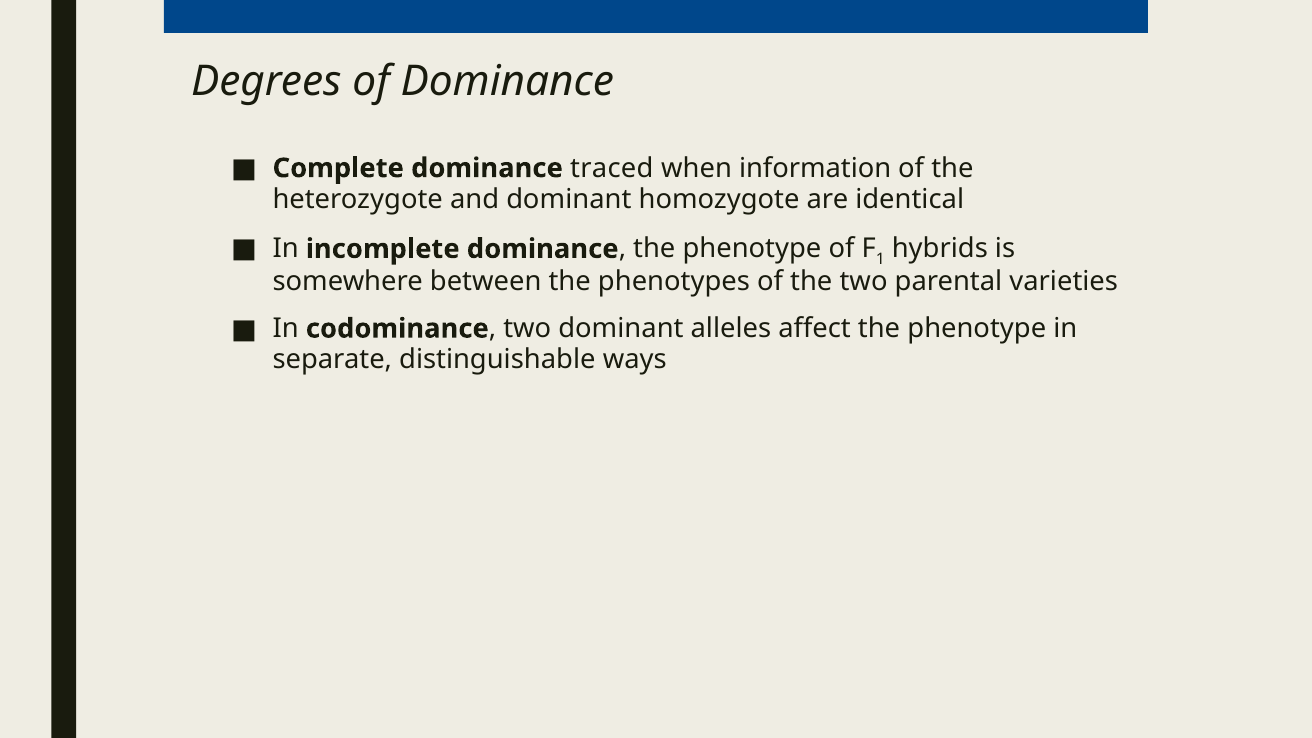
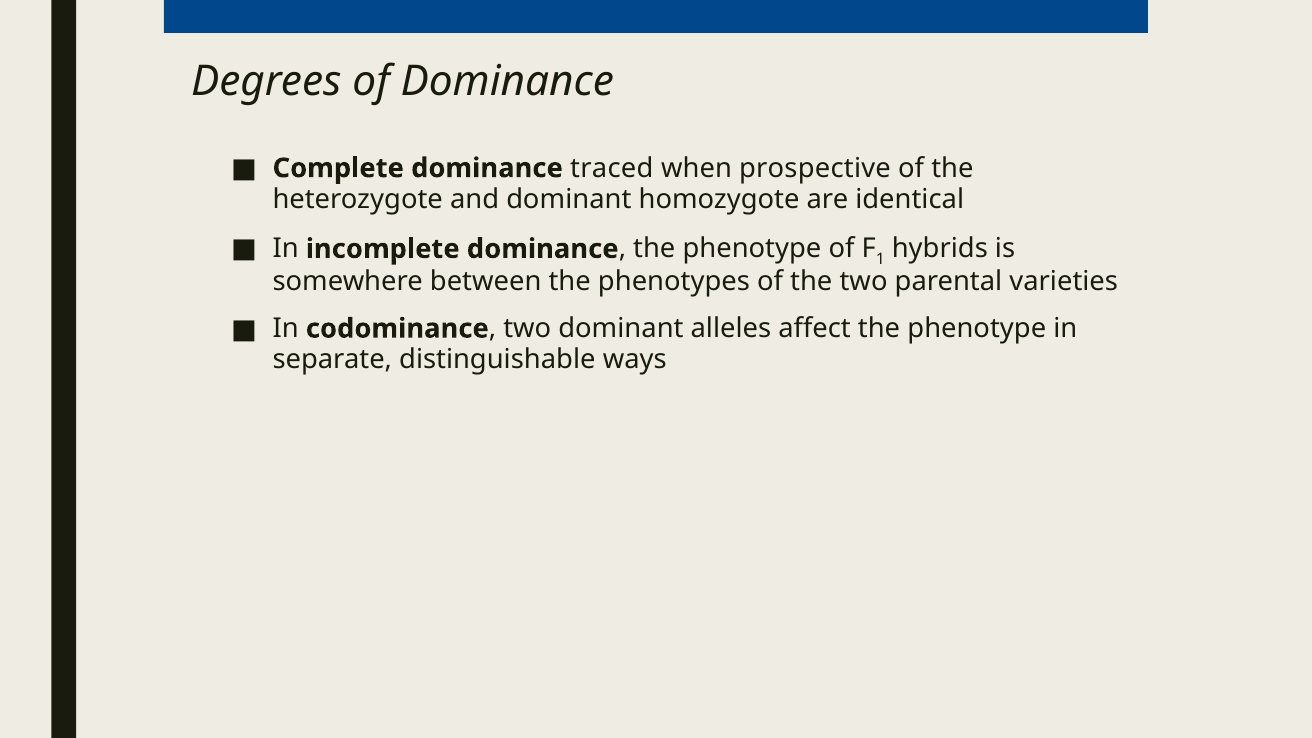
information: information -> prospective (815, 168)
